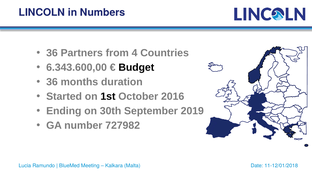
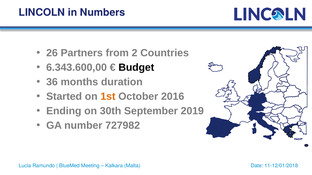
36: 36 -> 26 (52, 53)
4: 4 -> 2 (135, 53)
1st colour: black -> orange (108, 97)
